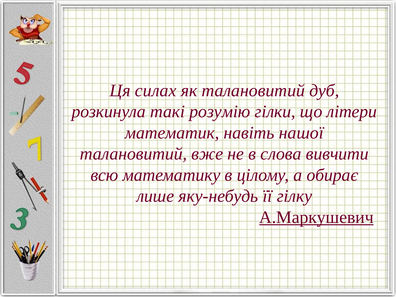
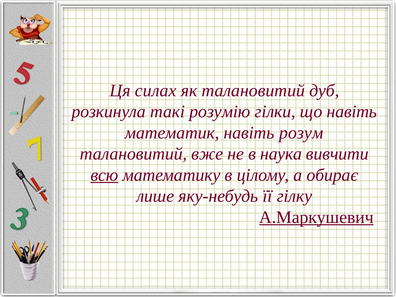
що літери: літери -> навіть (352, 112)
нашої: нашої -> розум (301, 133)
слова: слова -> наука (281, 154)
всю underline: none -> present (104, 175)
